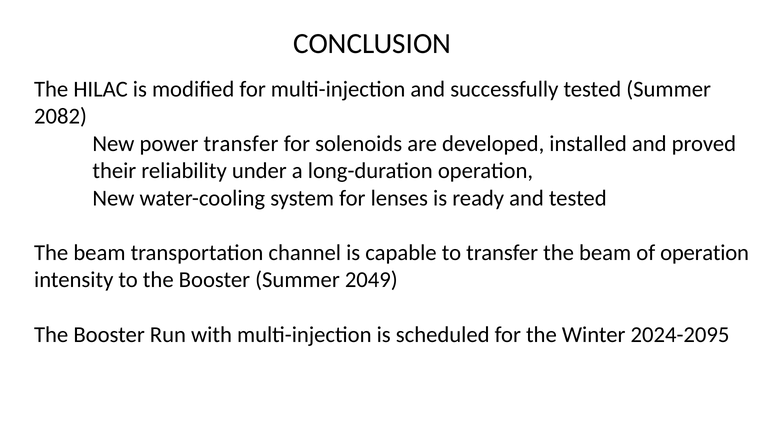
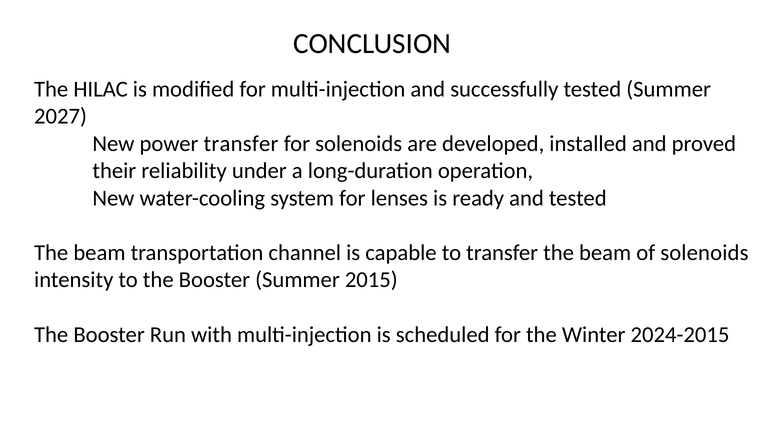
2082: 2082 -> 2027 (61, 116)
of operation: operation -> solenoids (704, 252)
2049: 2049 -> 2015 (371, 280)
2024-2095: 2024-2095 -> 2024-2015 (680, 334)
